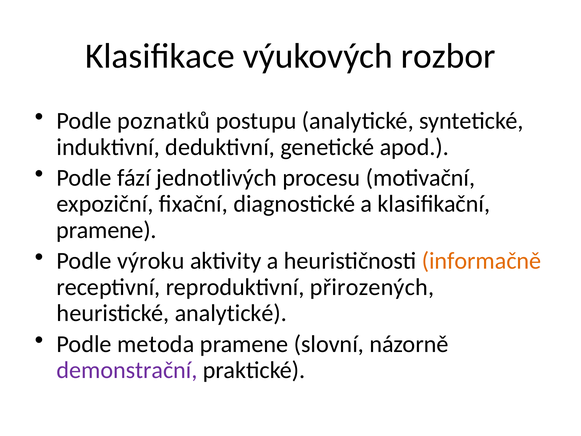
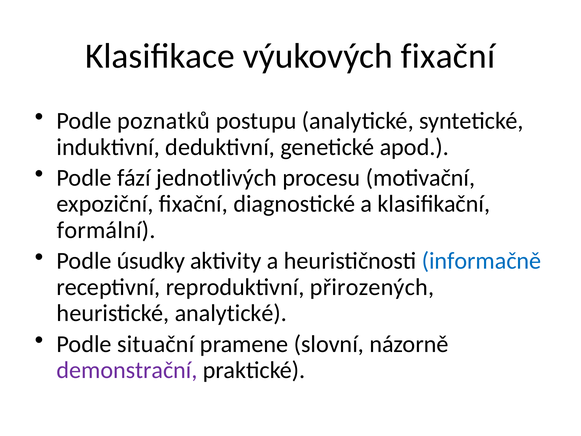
výukových rozbor: rozbor -> fixační (448, 56)
pramene: pramene -> formální (106, 230)
výroku: výroku -> úsudky (151, 261)
informačně colour: orange -> blue (481, 261)
metoda: metoda -> situační (156, 344)
